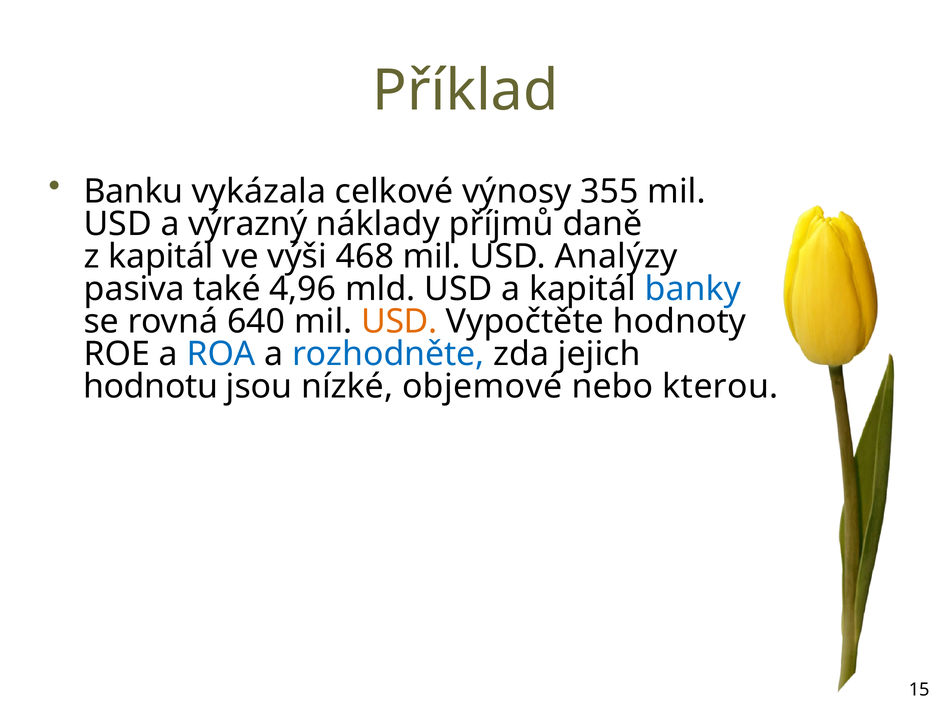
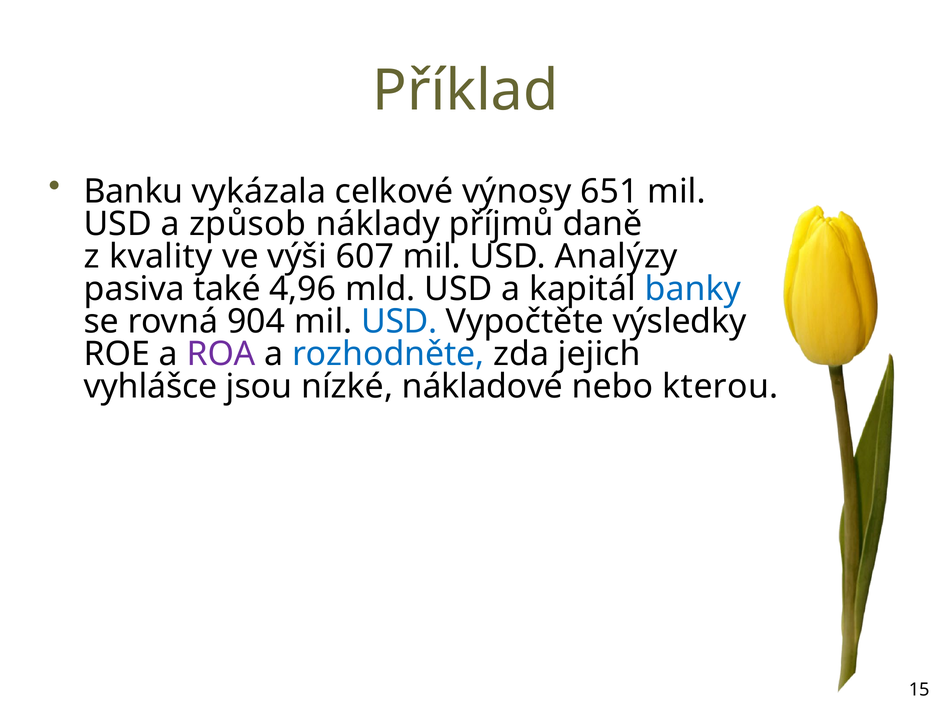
355: 355 -> 651 (610, 192)
výrazný: výrazný -> způsob (248, 224)
z kapitál: kapitál -> kvality (161, 257)
468: 468 -> 607 (365, 257)
640: 640 -> 904 (256, 322)
USD colour: orange -> blue (399, 322)
hodnoty: hodnoty -> výsledky (680, 322)
ROA colour: blue -> purple (221, 354)
hodnotu: hodnotu -> vyhlášce (150, 387)
objemové: objemové -> nákladové (483, 387)
